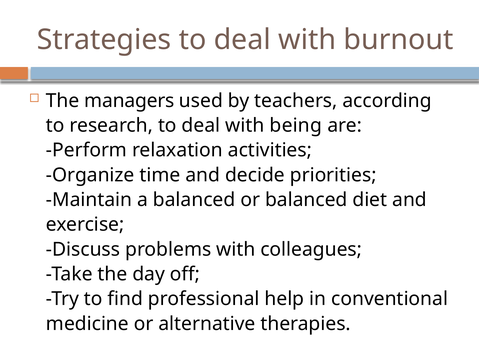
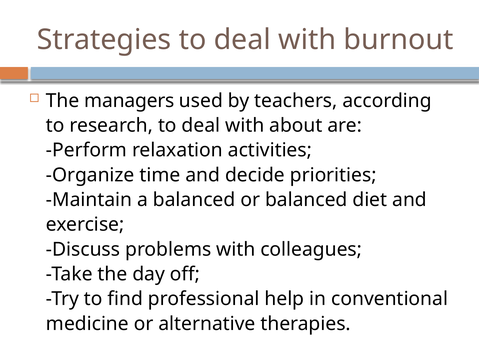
being: being -> about (296, 126)
